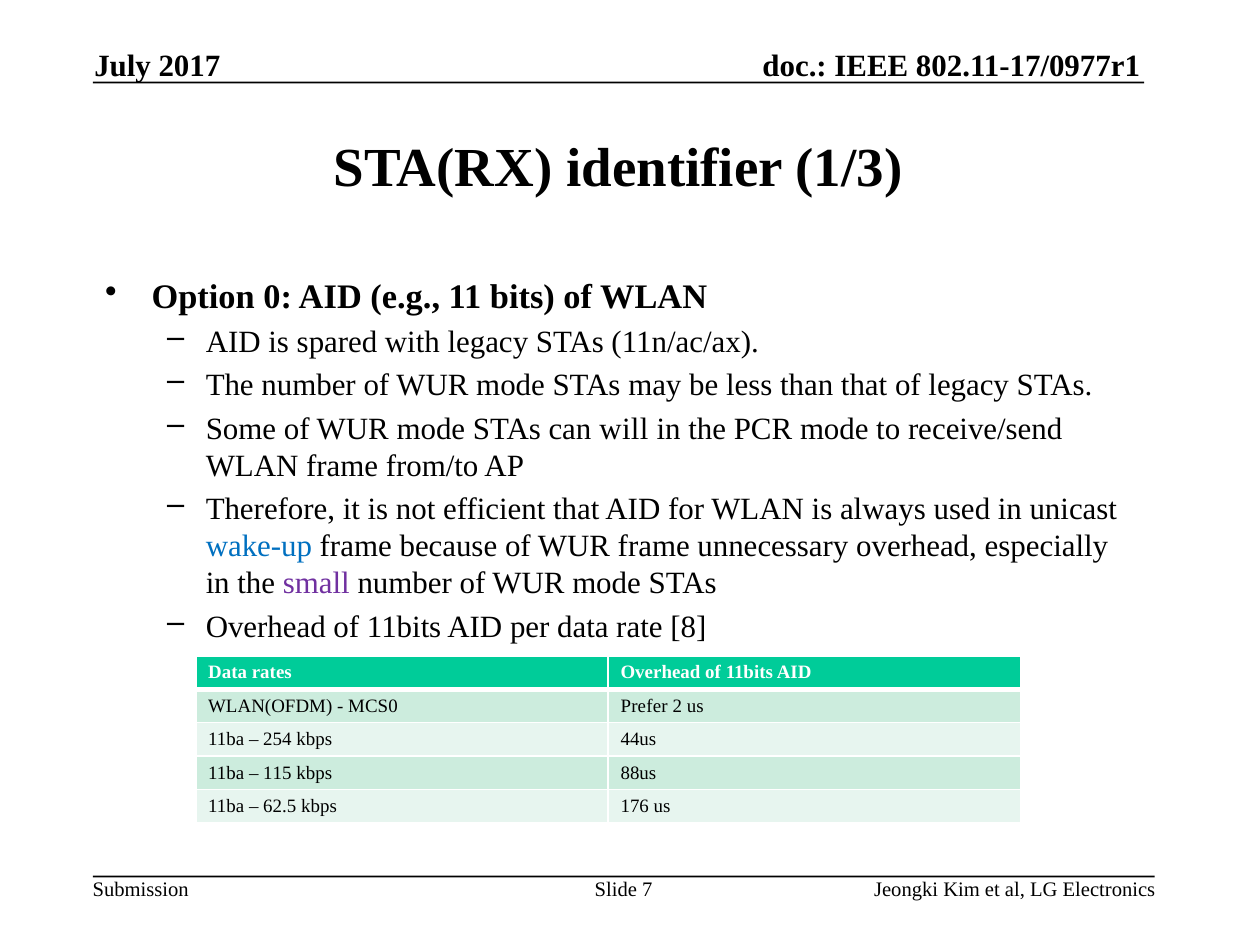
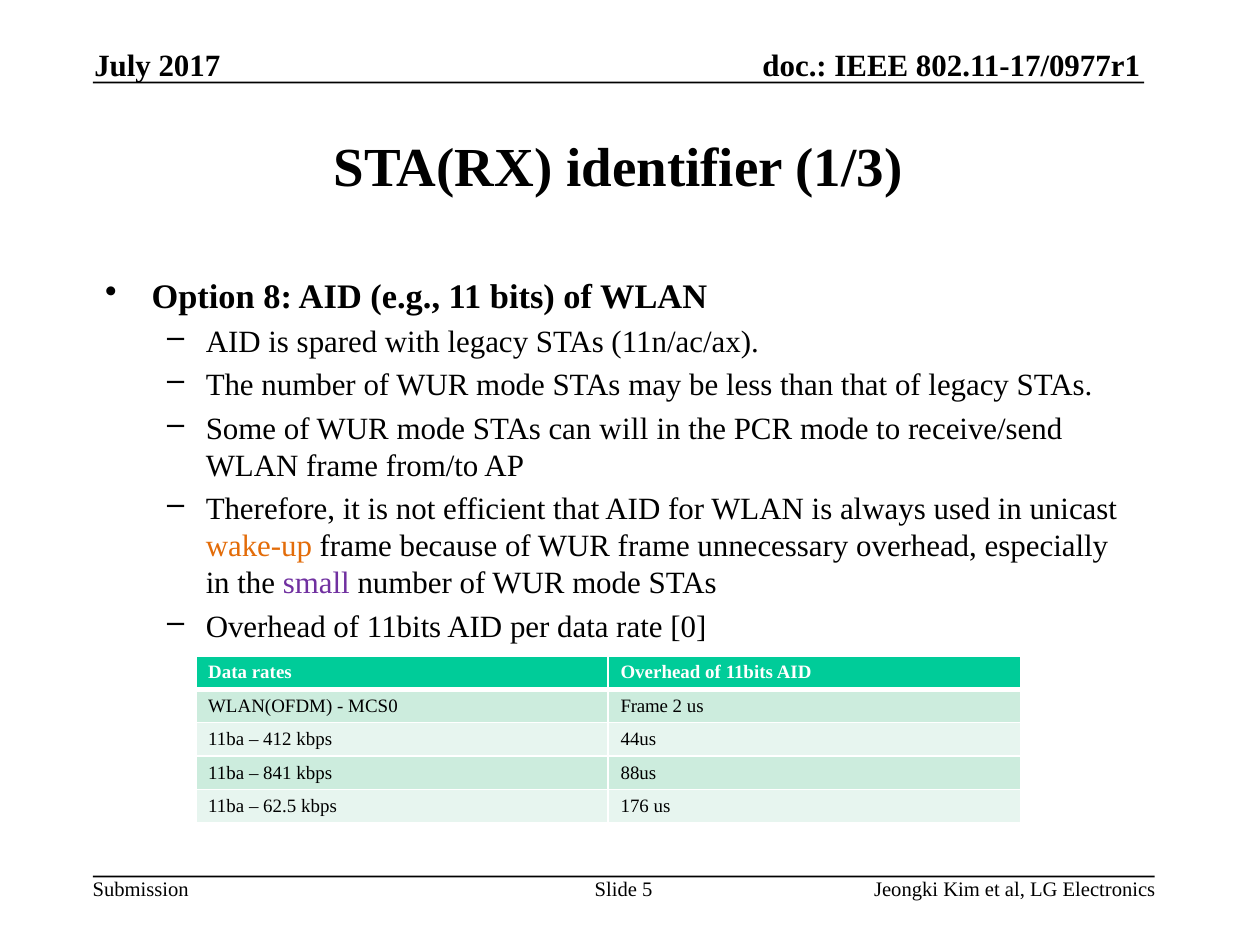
0: 0 -> 8 (278, 297)
wake-up colour: blue -> orange (259, 546)
8: 8 -> 0 (688, 627)
MCS0 Prefer: Prefer -> Frame (644, 706)
254: 254 -> 412 (277, 739)
115: 115 -> 841 (277, 773)
7: 7 -> 5 (647, 890)
